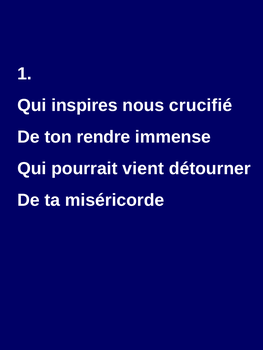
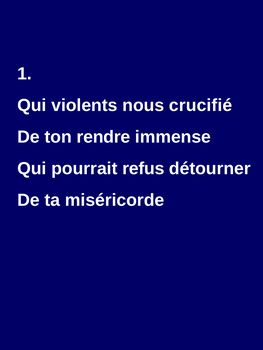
inspires: inspires -> violents (84, 106)
vient: vient -> refus (143, 169)
